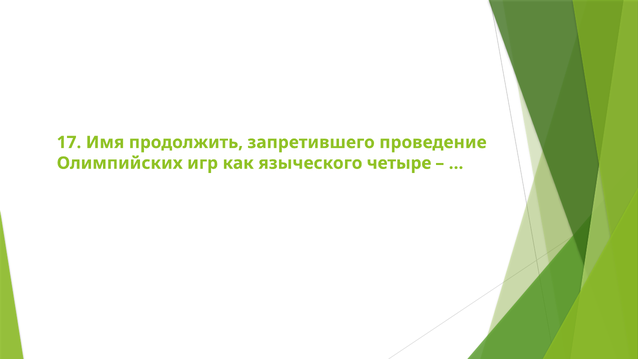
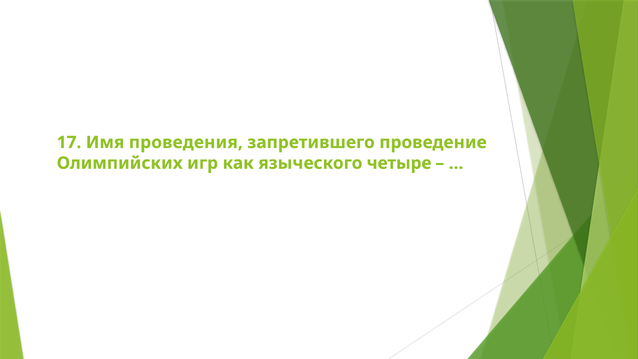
продолжить: продолжить -> проведения (186, 142)
